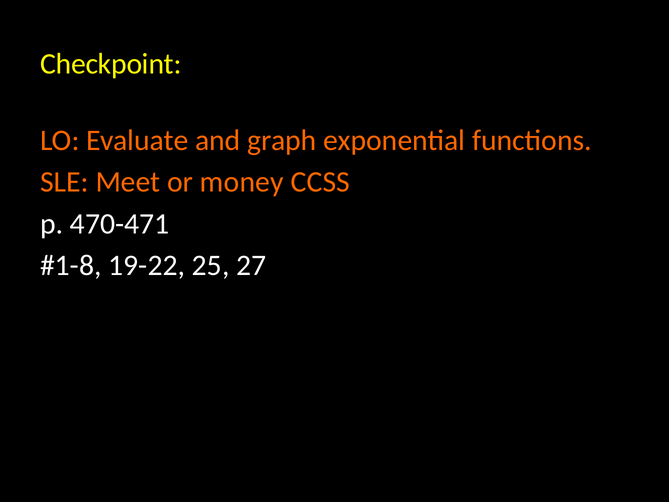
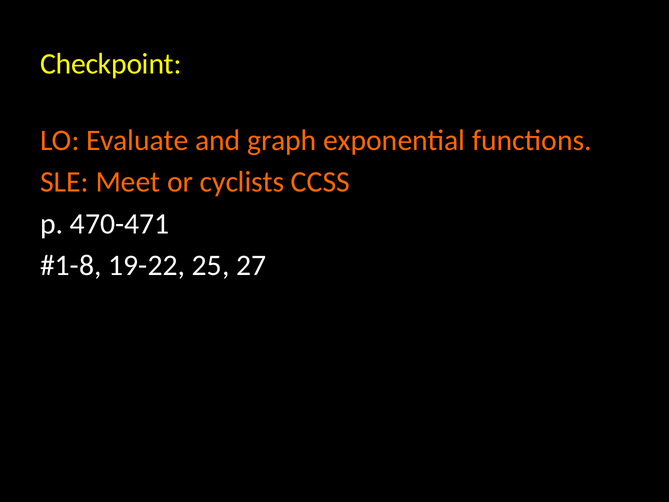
money: money -> cyclists (242, 182)
